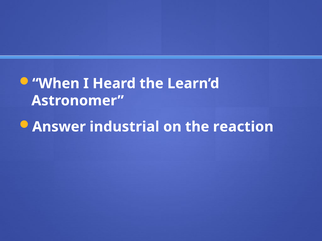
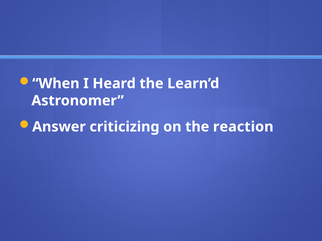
industrial: industrial -> criticizing (124, 127)
